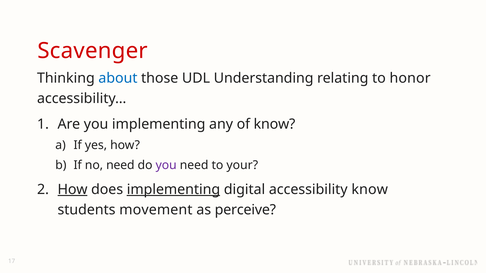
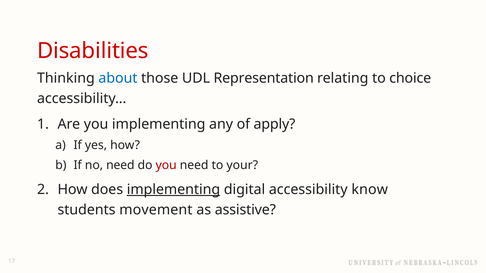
Scavenger: Scavenger -> Disabilities (93, 51)
Understanding: Understanding -> Representation (264, 78)
honor: honor -> choice (410, 78)
of know: know -> apply (274, 124)
you colour: purple -> red (166, 165)
How underline: present -> none (73, 190)
perceive: perceive -> assistive (245, 210)
